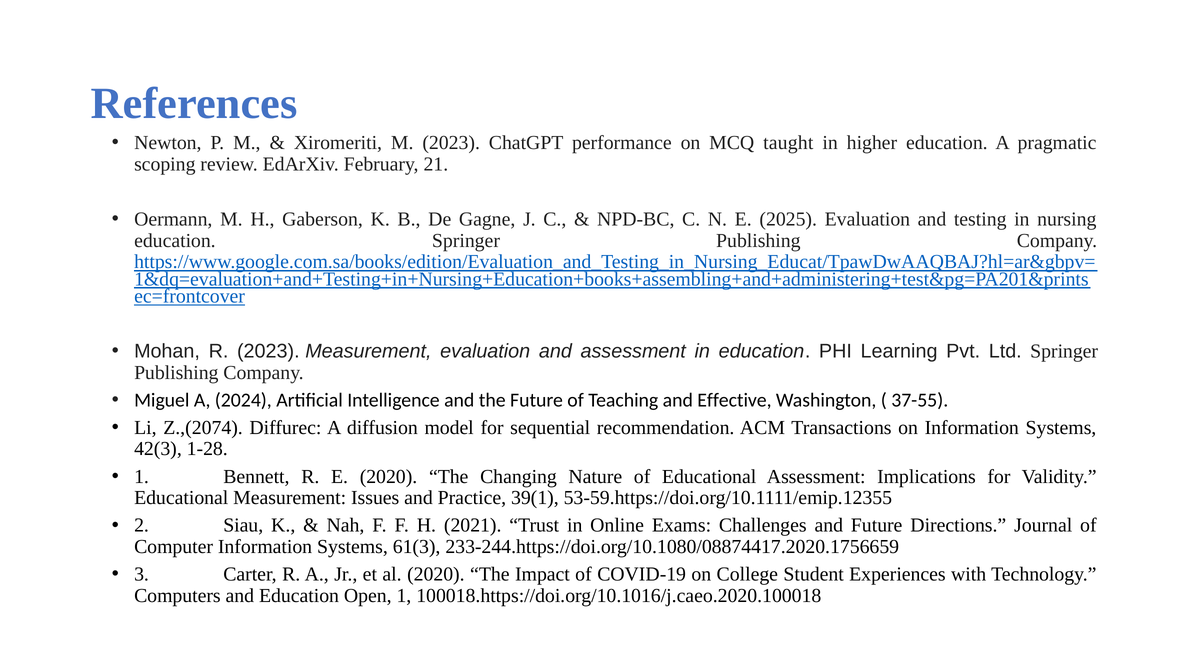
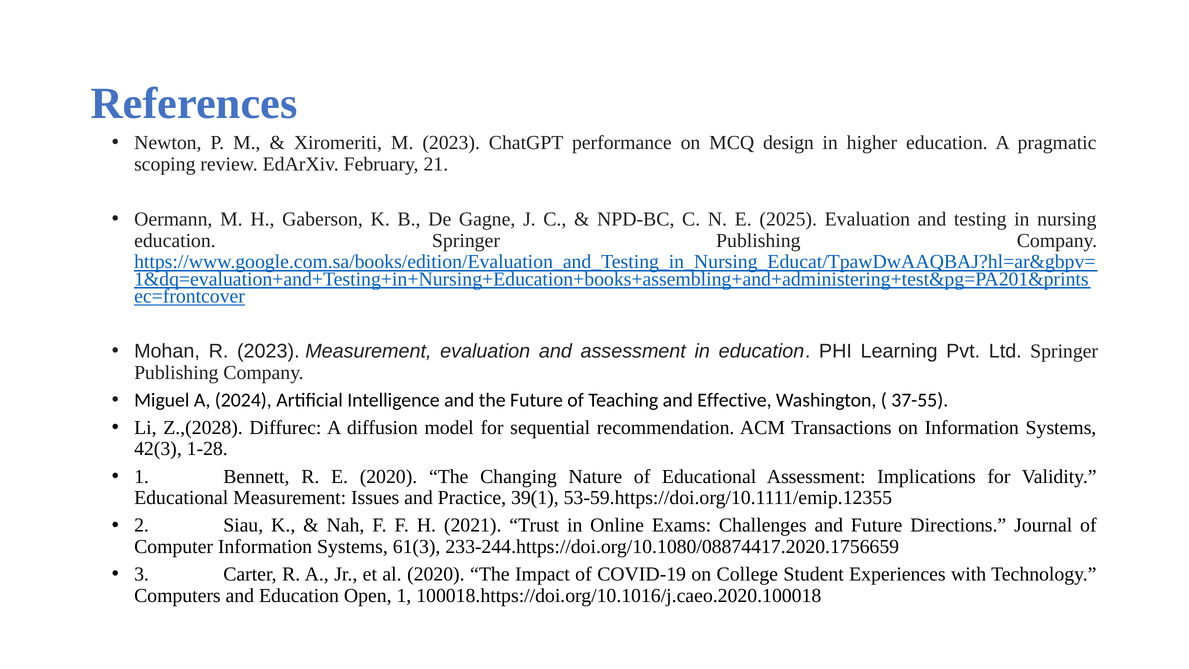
taught: taught -> design (788, 143)
Z.,(2074: Z.,(2074 -> Z.,(2028 (203, 427)
